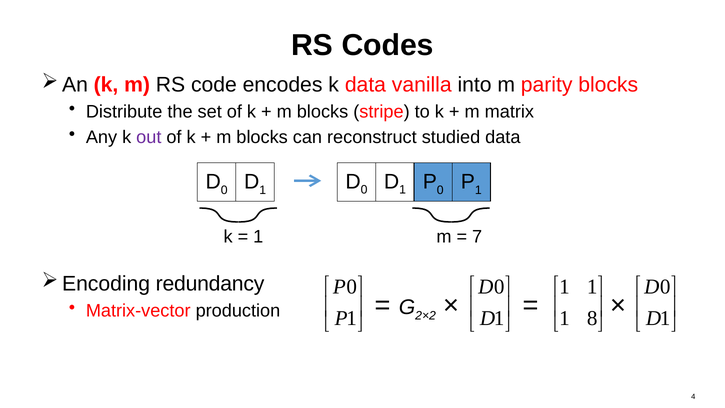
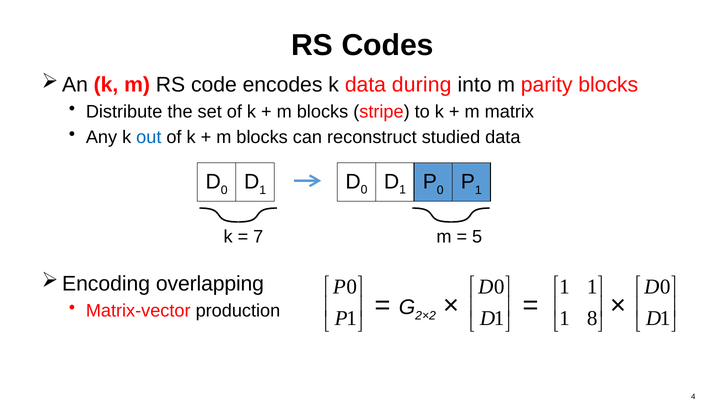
vanilla: vanilla -> during (422, 85)
out colour: purple -> blue (149, 137)
1: 1 -> 7 (258, 237)
7: 7 -> 5 (477, 237)
redundancy: redundancy -> overlapping (210, 284)
